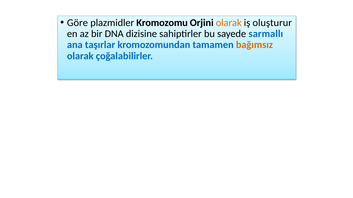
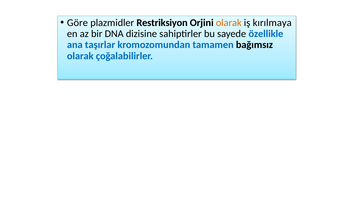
Kromozomu: Kromozomu -> Restriksiyon (162, 23)
oluşturur: oluşturur -> kırılmaya (272, 23)
sarmallı: sarmallı -> özellikle (266, 34)
bağımsız colour: orange -> black (254, 45)
